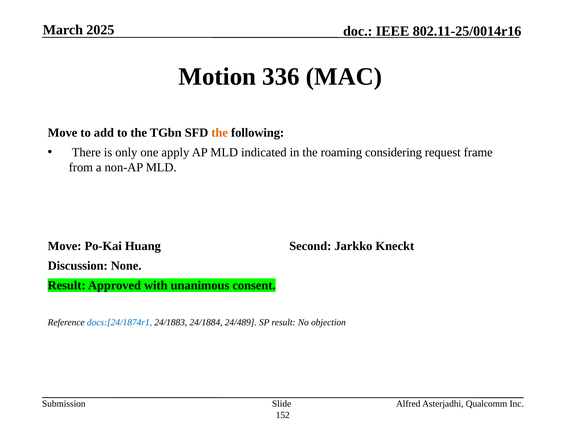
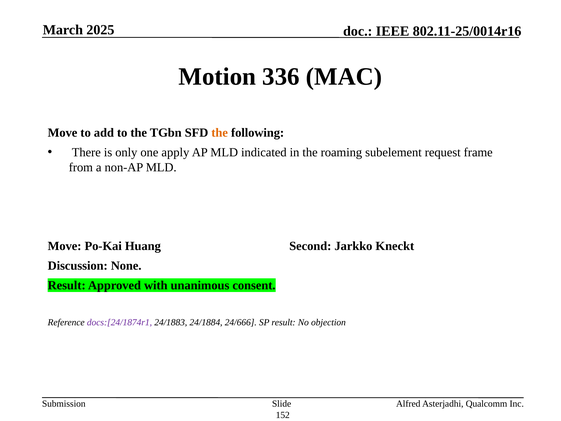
considering: considering -> subelement (393, 152)
docs:[24/1874r1 colour: blue -> purple (119, 322)
24/489: 24/489 -> 24/666 (241, 322)
